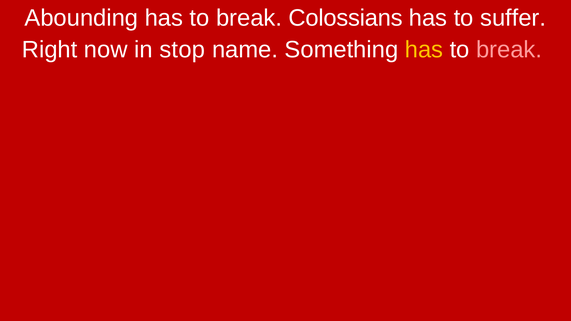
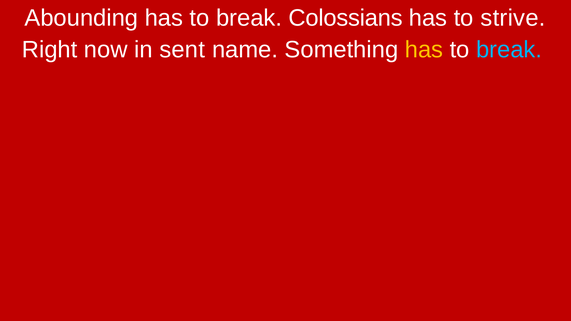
suffer: suffer -> strive (513, 18)
stop: stop -> sent (182, 50)
break colour: pink -> light blue (509, 50)
